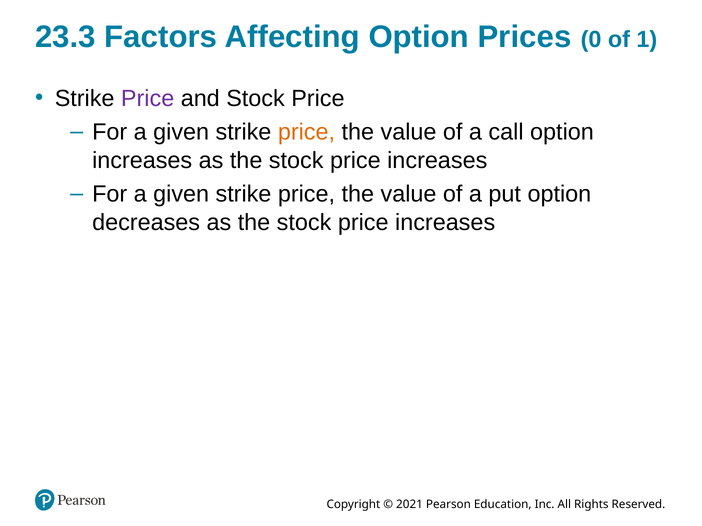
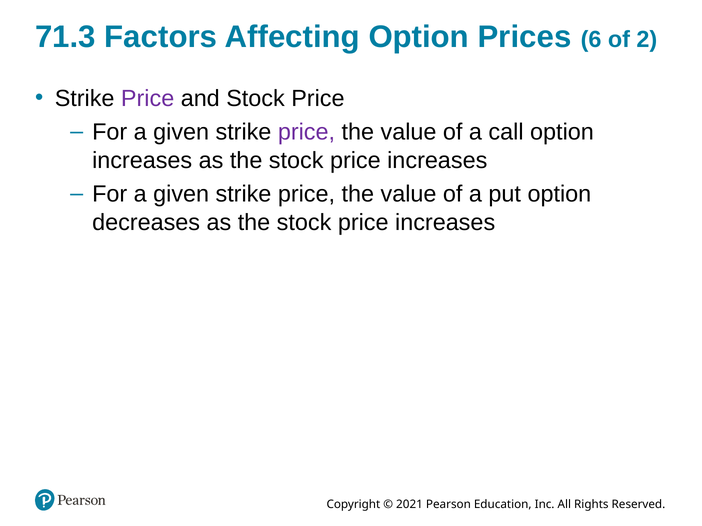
23.3: 23.3 -> 71.3 (65, 37)
0: 0 -> 6 (591, 40)
1: 1 -> 2 (647, 40)
price colour: orange -> purple (306, 132)
